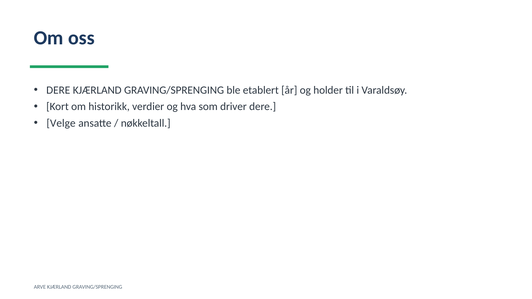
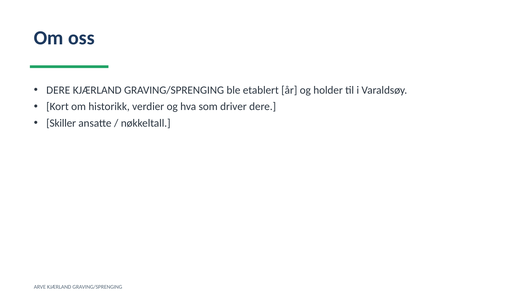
Velge: Velge -> Skiller (61, 123)
